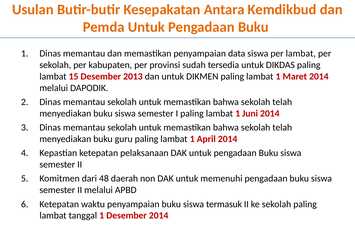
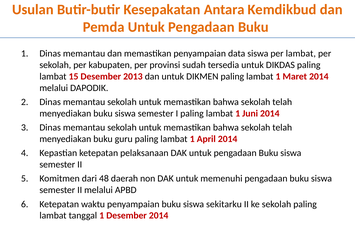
termasuk: termasuk -> sekitarku (224, 204)
